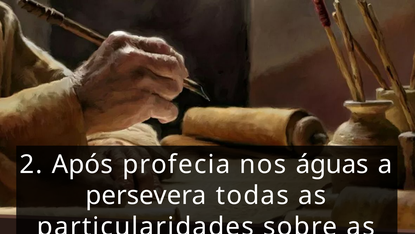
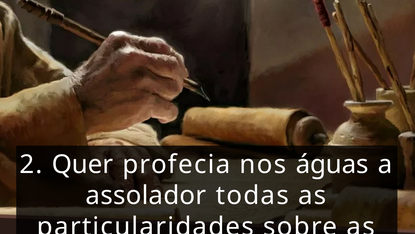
Após: Após -> Quer (82, 164)
persevera: persevera -> assolador (146, 195)
